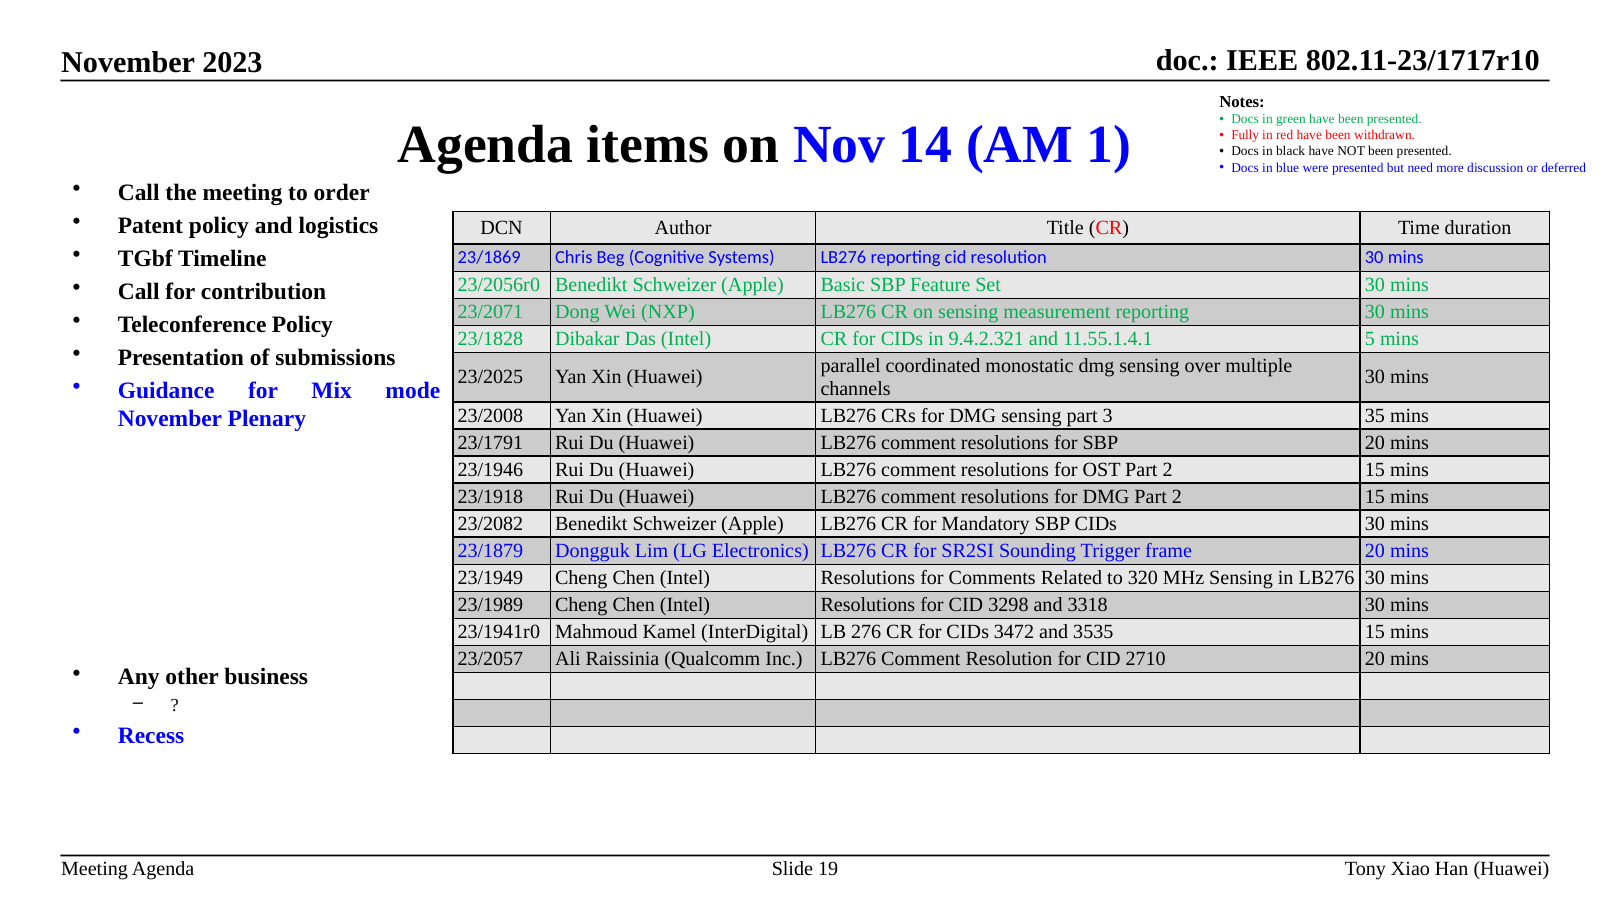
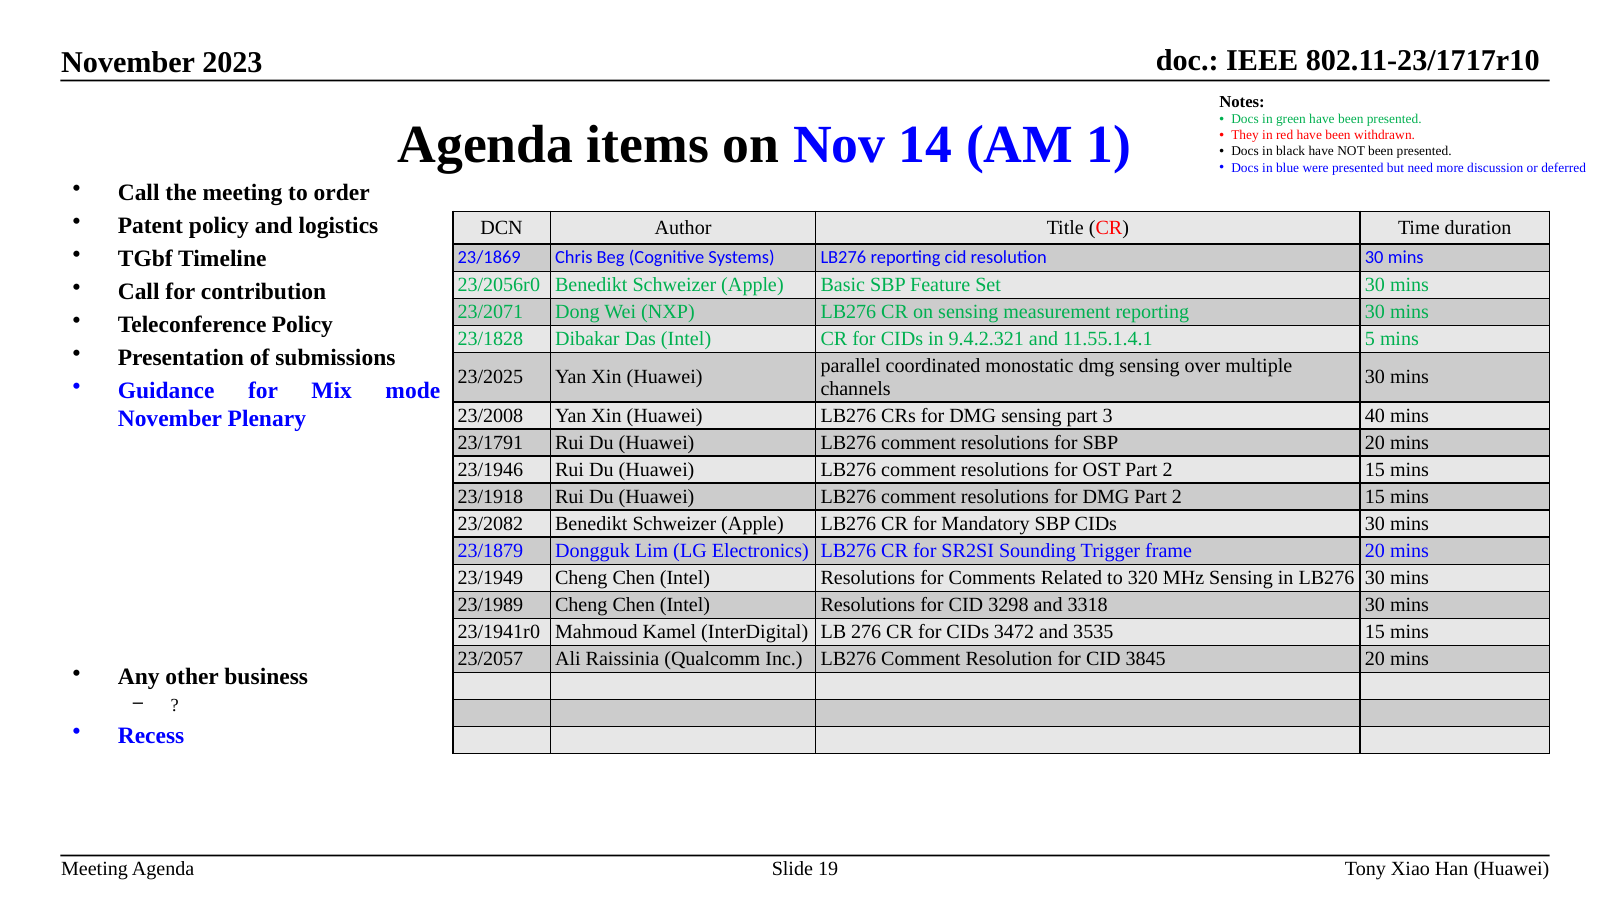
Fully: Fully -> They (1245, 135)
35: 35 -> 40 (1375, 415)
2710: 2710 -> 3845 (1146, 659)
